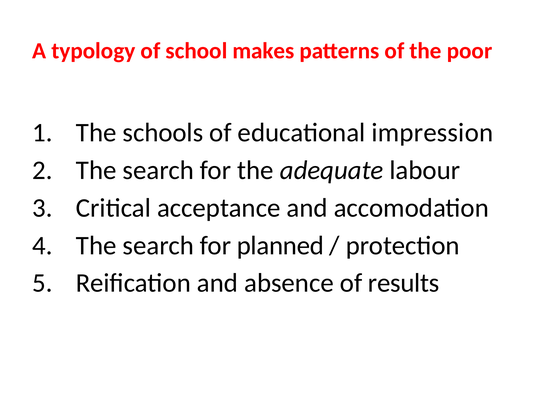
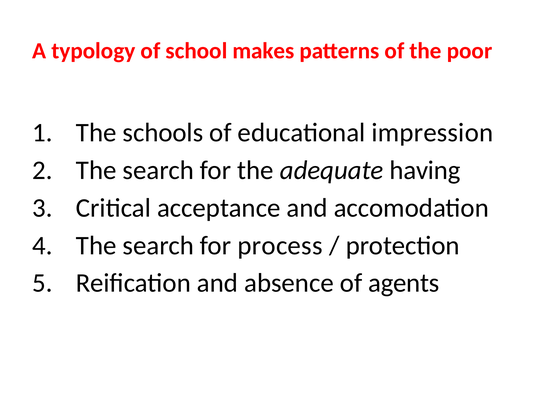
labour: labour -> having (425, 170)
planned: planned -> process (280, 246)
results: results -> agents (404, 283)
